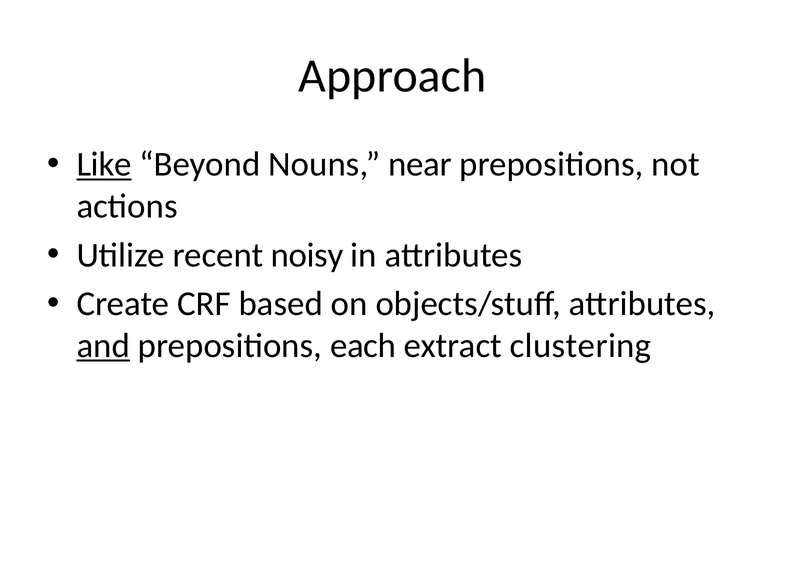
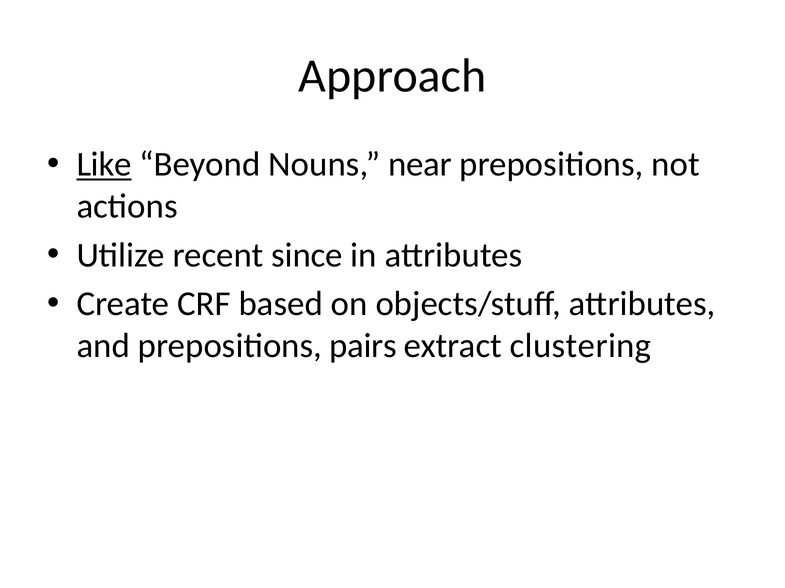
noisy: noisy -> since (307, 255)
and underline: present -> none (103, 346)
each: each -> pairs (363, 346)
